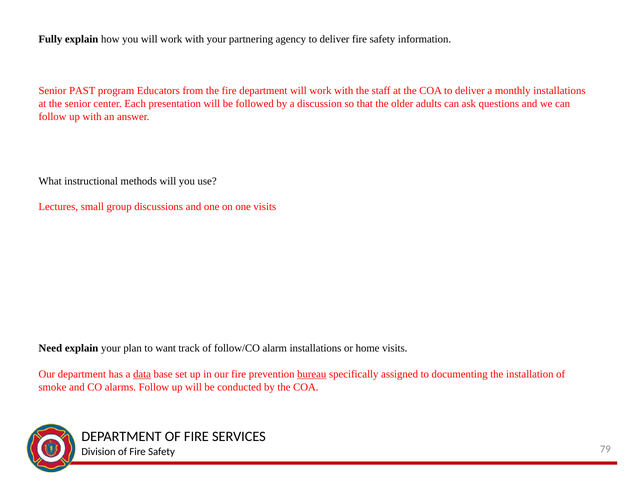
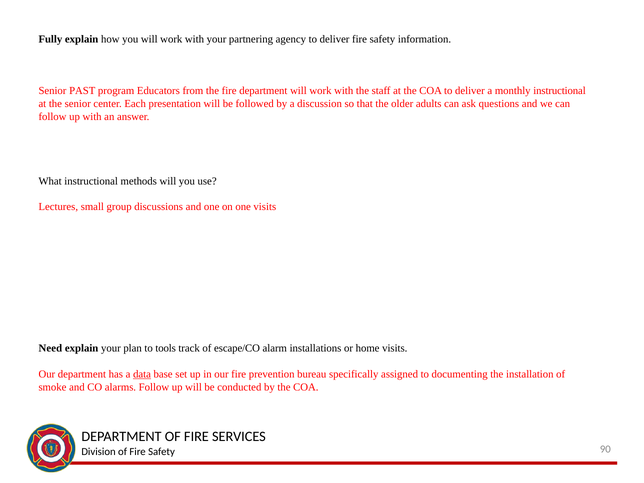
monthly installations: installations -> instructional (560, 91)
want: want -> tools (166, 348)
follow/CO: follow/CO -> escape/CO (237, 348)
bureau underline: present -> none (312, 374)
79: 79 -> 90 (605, 449)
